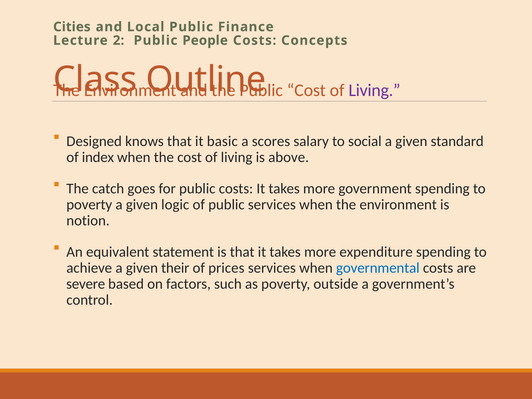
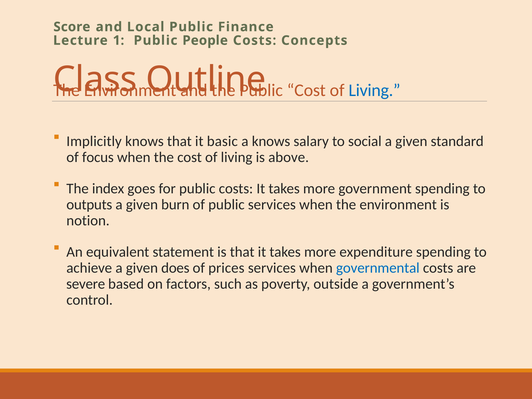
Cities: Cities -> Score (72, 27)
2: 2 -> 1 (119, 40)
Living colour: purple -> blue (374, 90)
Designed: Designed -> Implicitly (94, 141)
a scores: scores -> knows (271, 141)
index: index -> focus (98, 157)
catch: catch -> index (108, 189)
poverty: poverty -> outputs (89, 205)
logic: logic -> burn (175, 205)
their: their -> does (175, 268)
